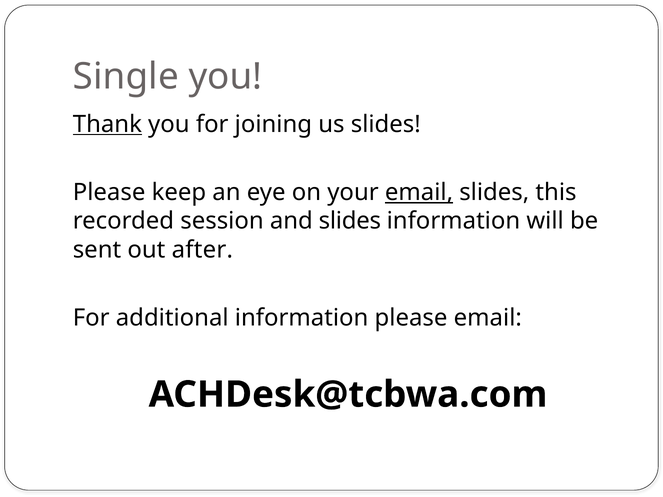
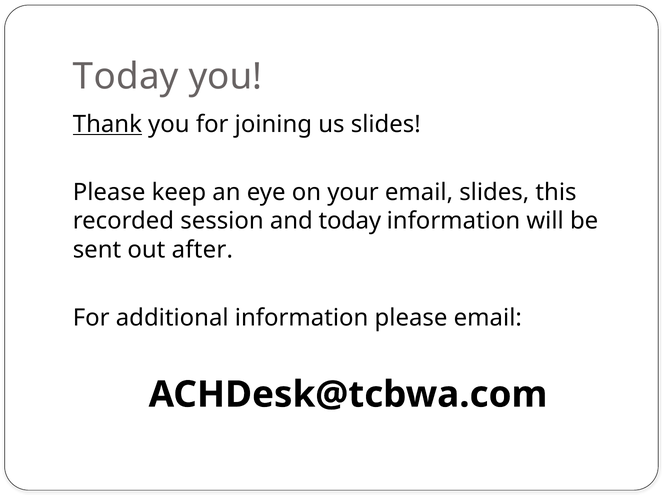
Single: Single -> Today (126, 77)
email underline: present -> none (419, 192)
and slides: slides -> today (350, 221)
